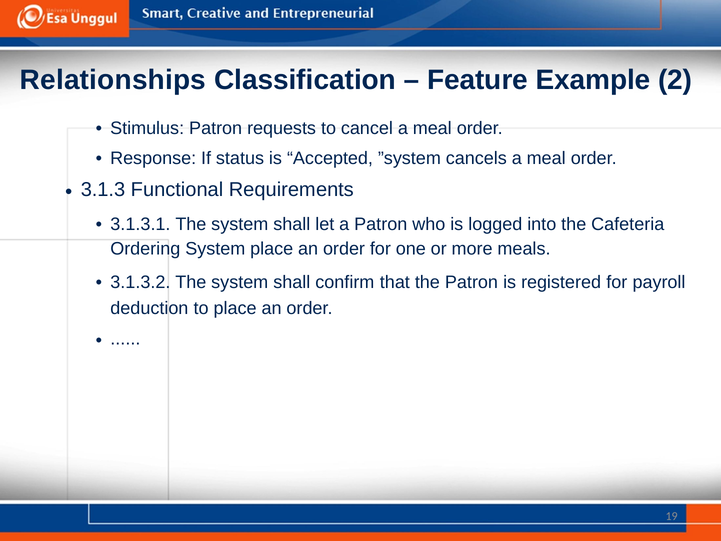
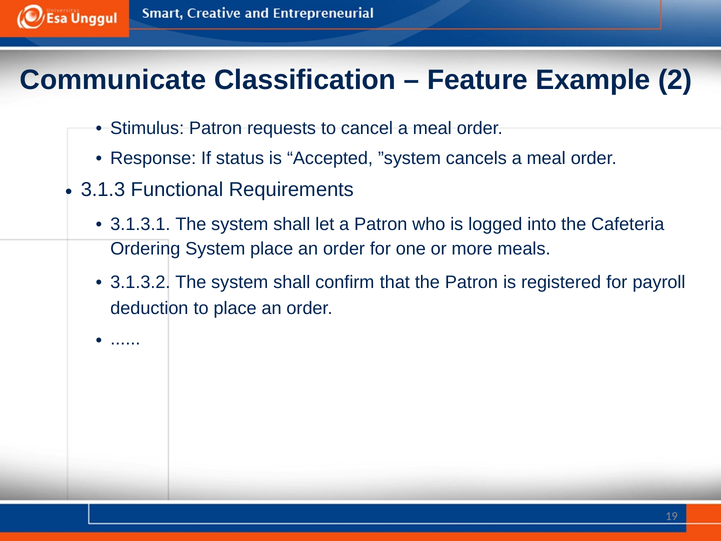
Relationships: Relationships -> Communicate (113, 80)
